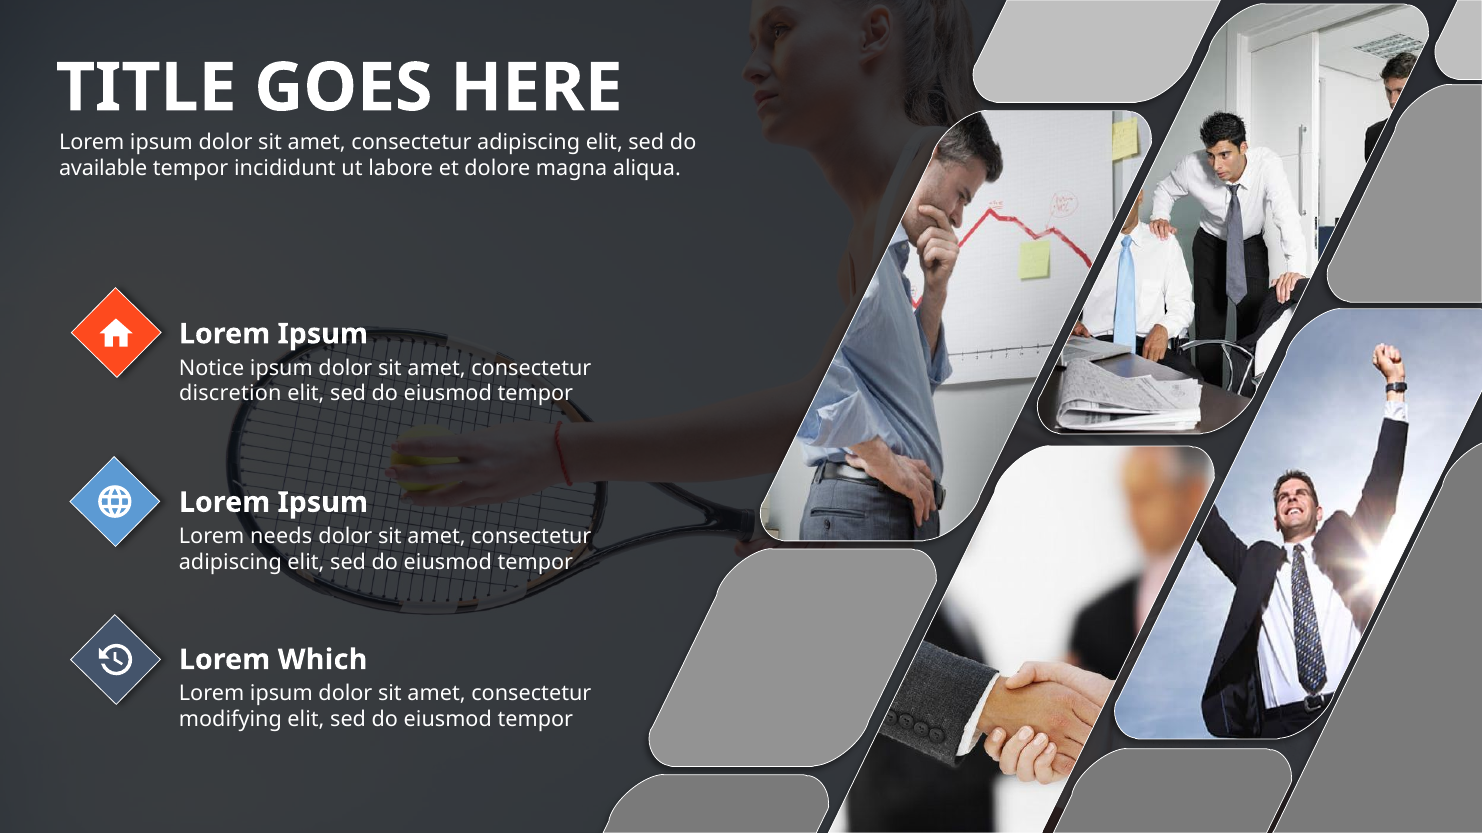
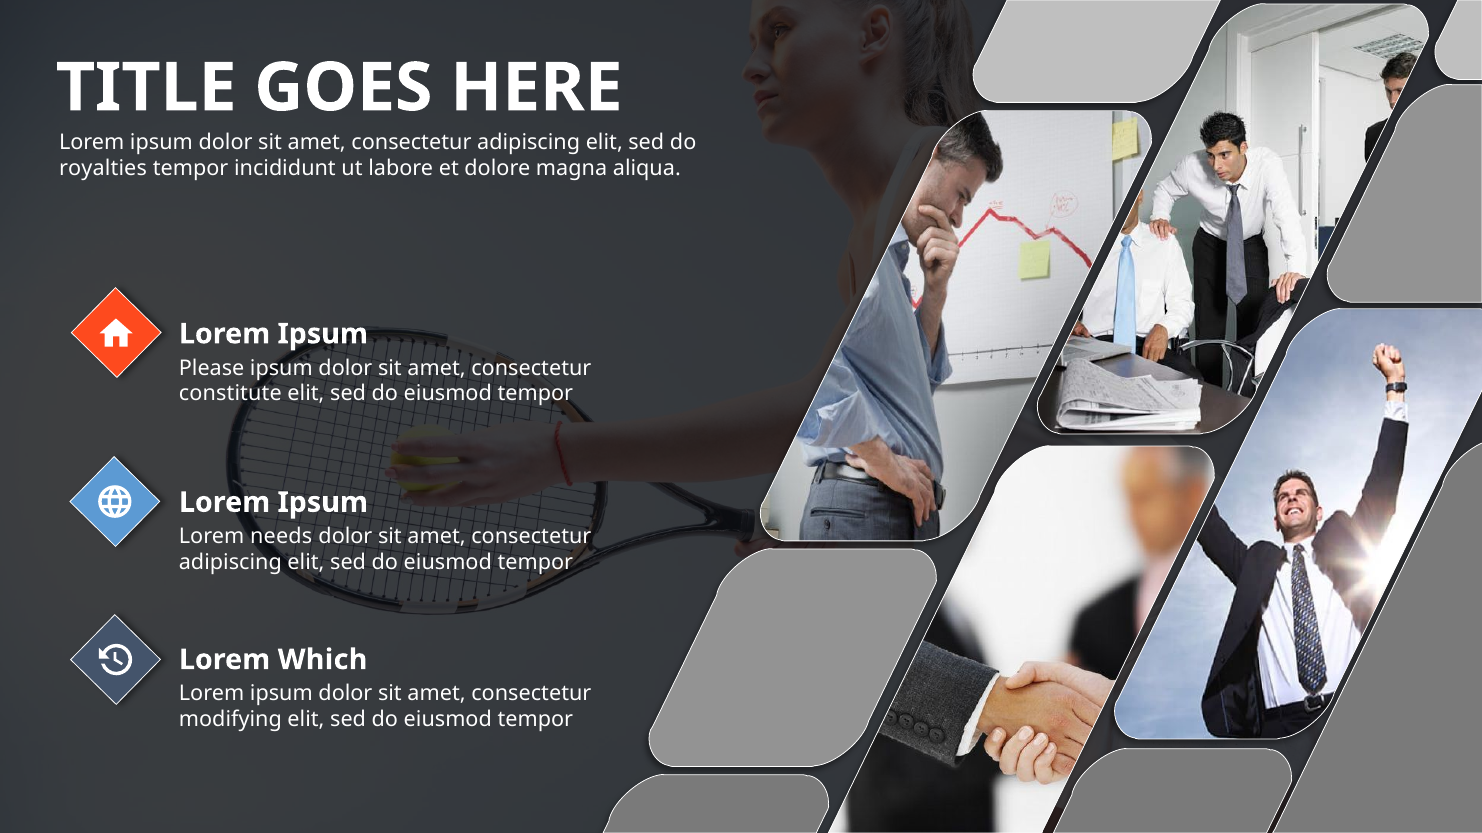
available: available -> royalties (103, 169)
Notice: Notice -> Please (212, 368)
discretion: discretion -> constitute (230, 394)
